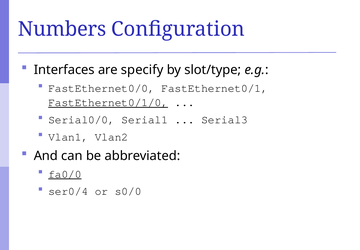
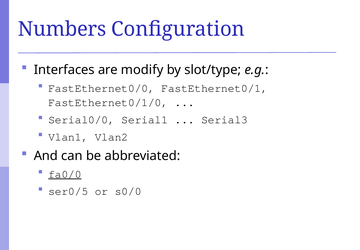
specify: specify -> modify (142, 70)
FastEthernet0/1/0 underline: present -> none (108, 102)
ser0/4: ser0/4 -> ser0/5 (68, 191)
